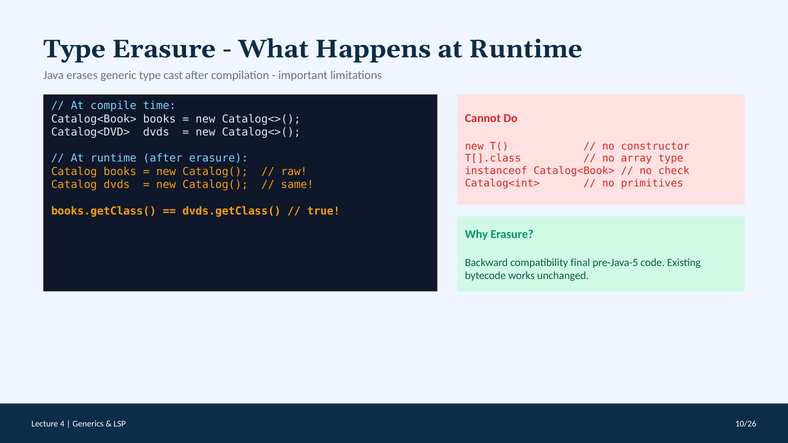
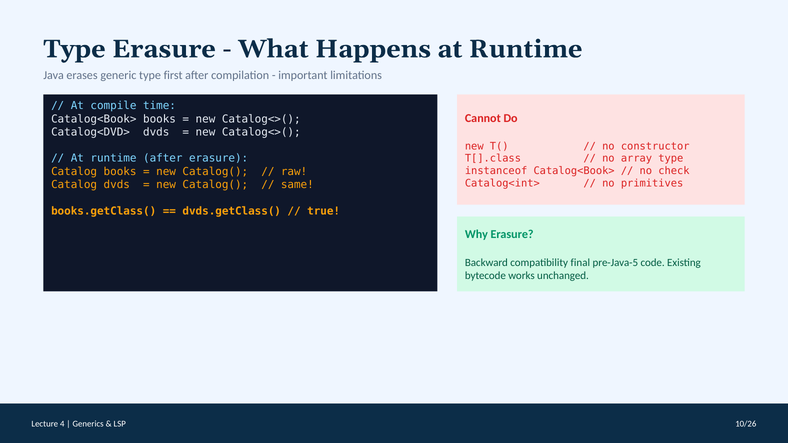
cast: cast -> first (173, 75)
